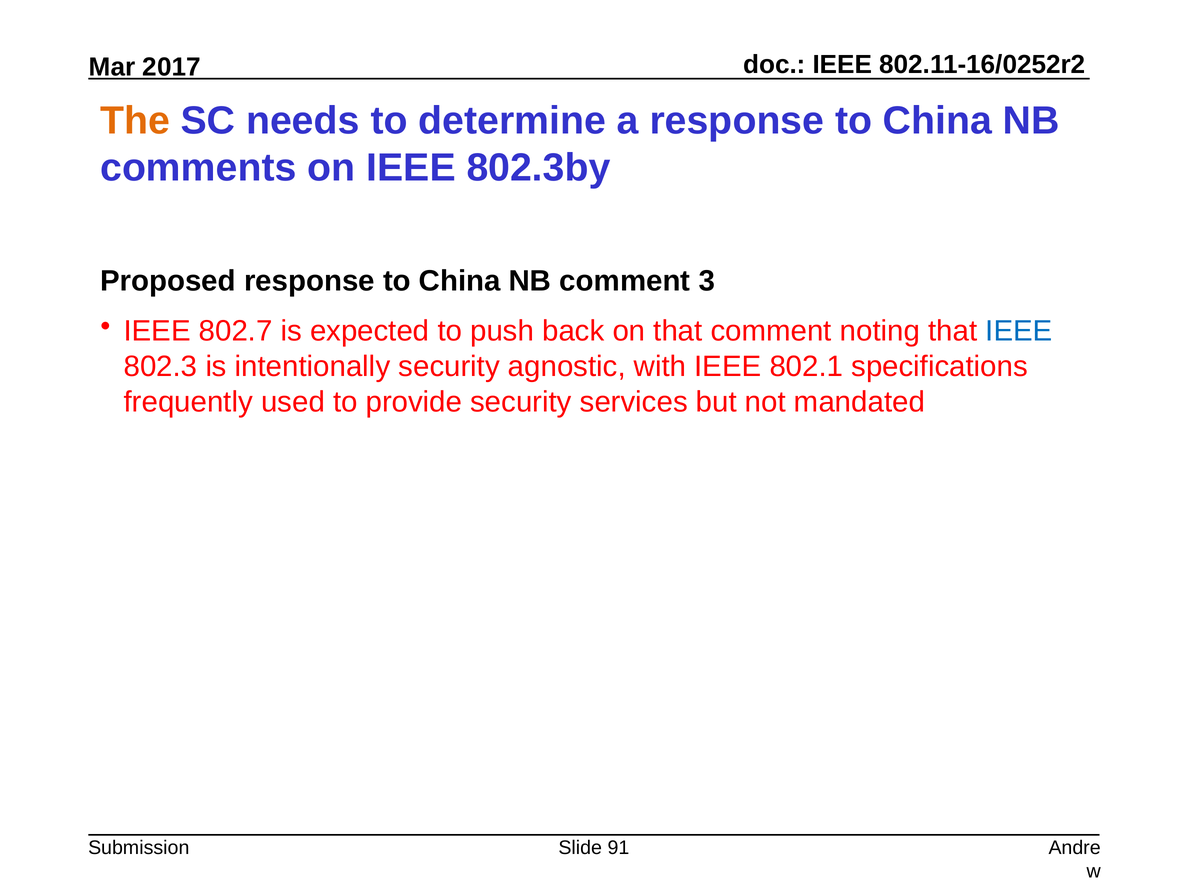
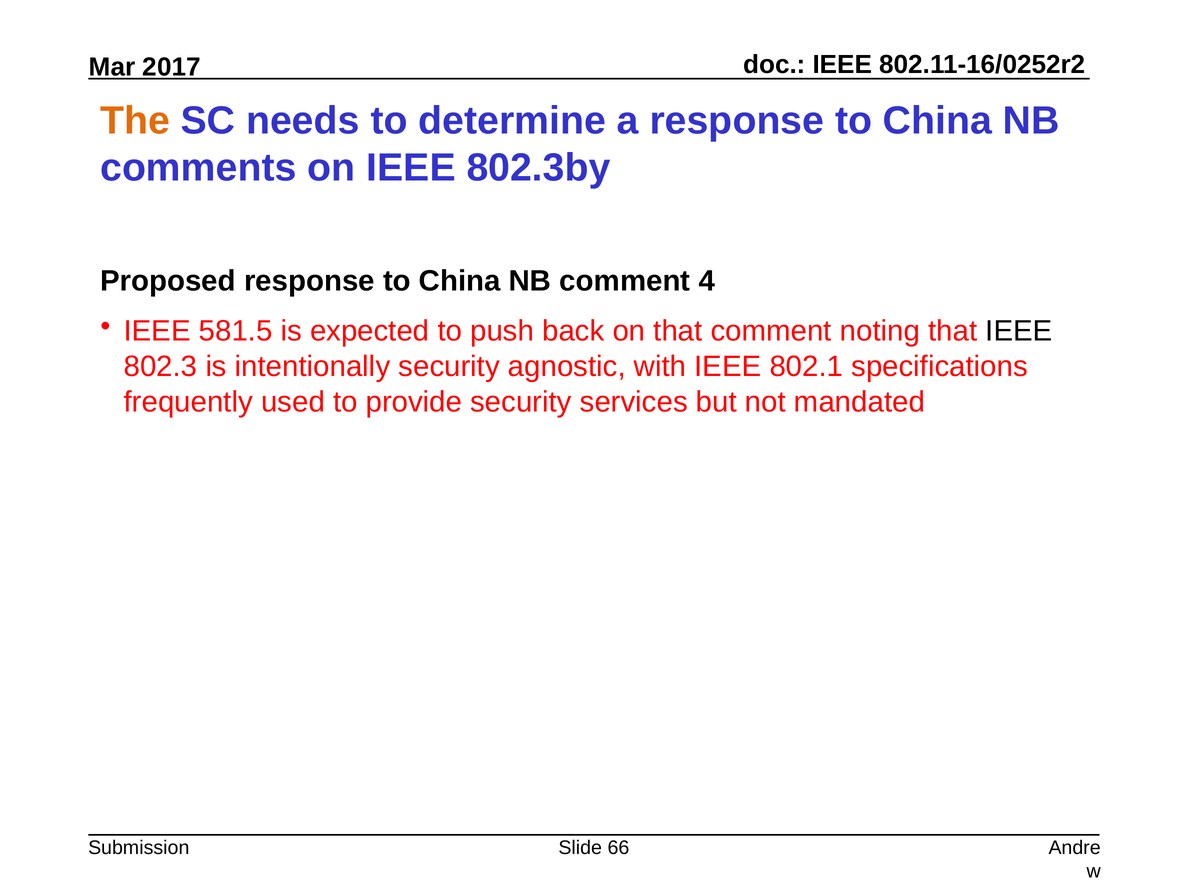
3: 3 -> 4 (707, 281)
802.7: 802.7 -> 581.5 (236, 331)
IEEE colour: blue -> black (1019, 331)
91: 91 -> 66 (618, 847)
